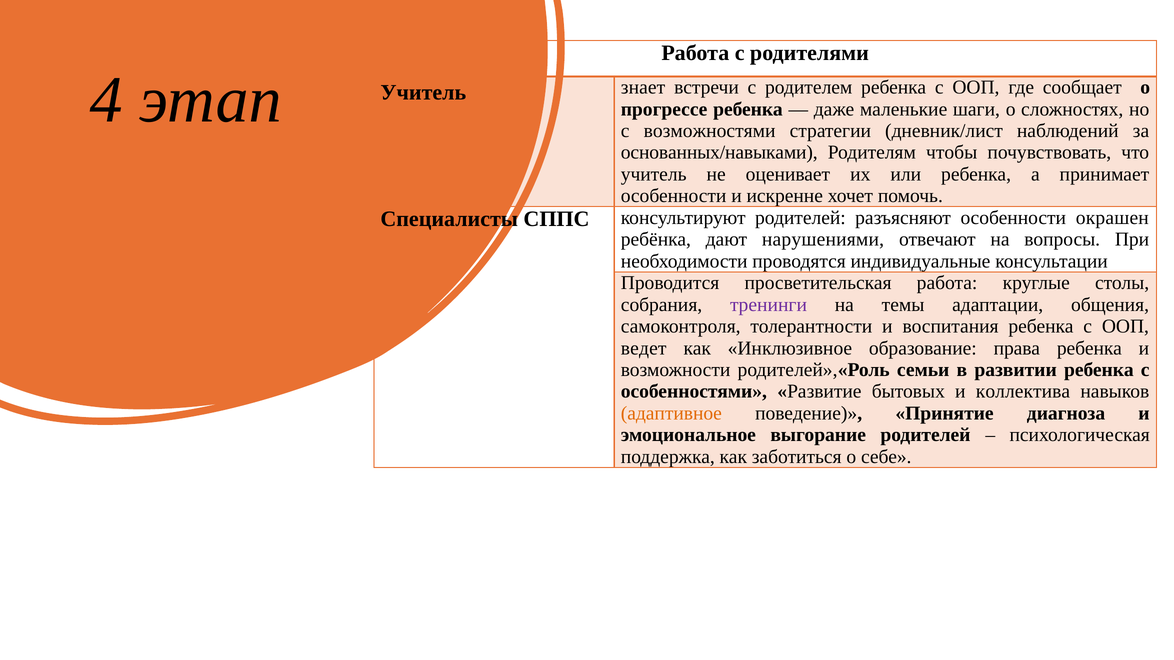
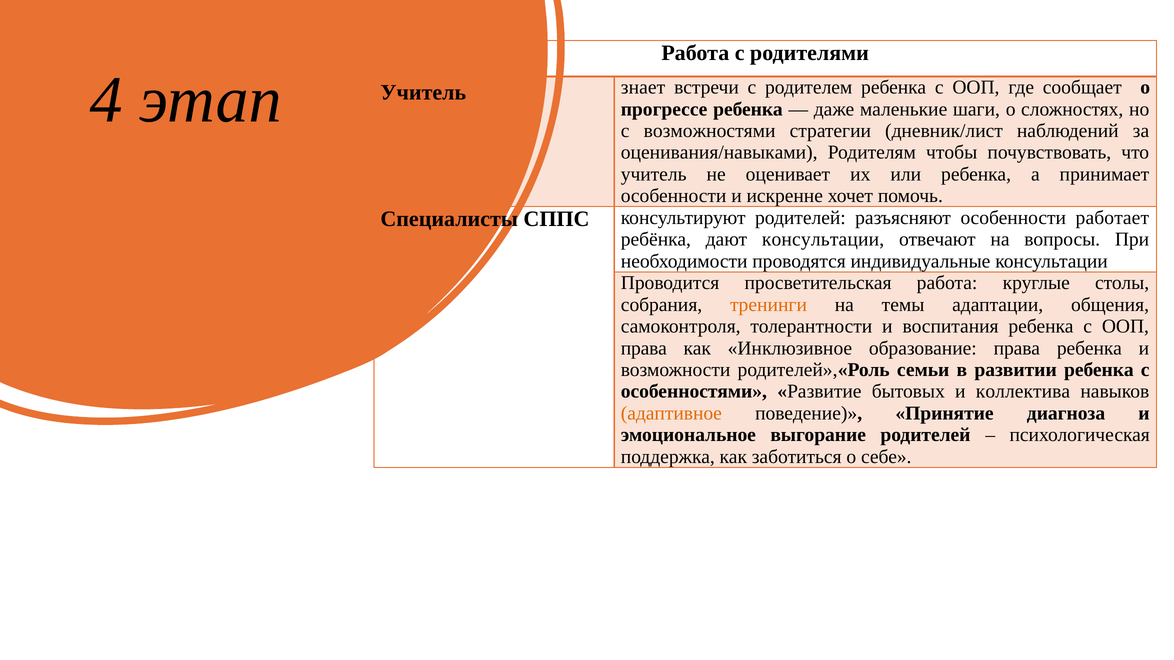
основанных/навыками: основанных/навыками -> оценивания/навыками (719, 153)
окрашен: окрашен -> работает (1112, 218)
дают нарушениями: нарушениями -> консультации (823, 240)
тренинги colour: purple -> orange (769, 305)
ведет: ведет -> права (644, 348)
